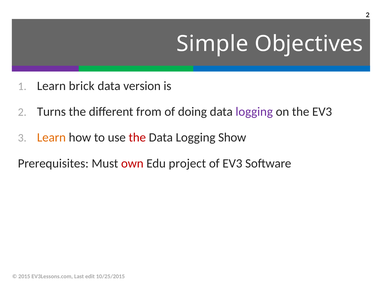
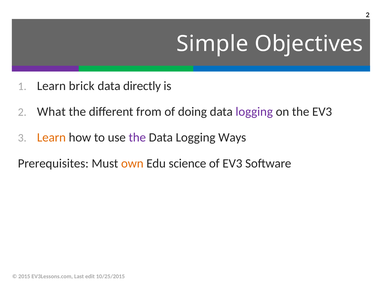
version: version -> directly (142, 86)
Turns: Turns -> What (51, 112)
the colour: red -> purple (137, 138)
Show: Show -> Ways (232, 138)
own colour: red -> orange (132, 164)
project: project -> science (187, 164)
